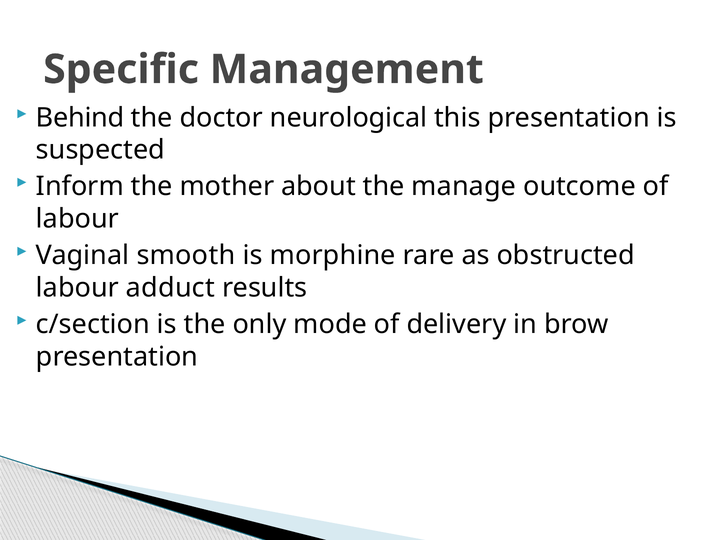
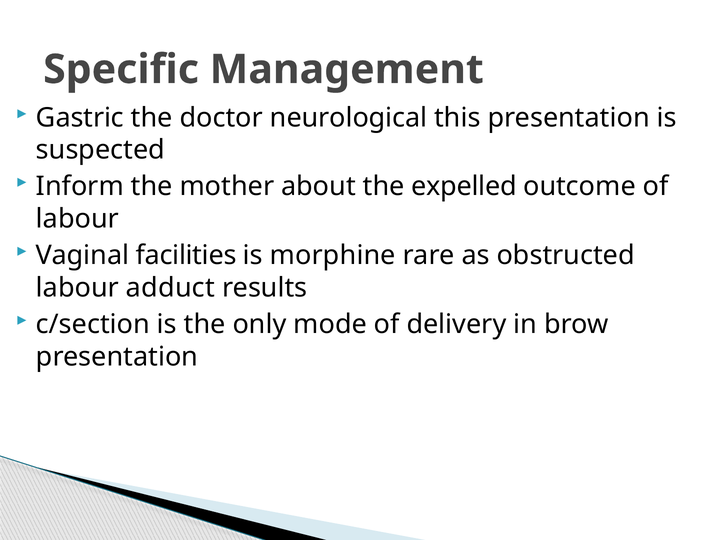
Behind: Behind -> Gastric (80, 118)
manage: manage -> expelled (464, 187)
smooth: smooth -> facilities (186, 256)
